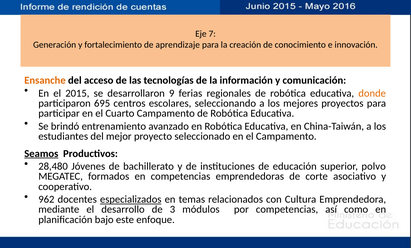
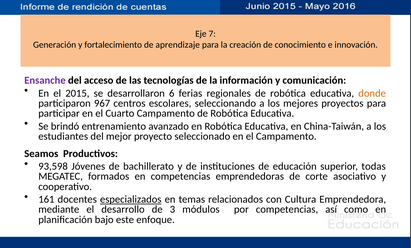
Ensanche colour: orange -> purple (45, 81)
9: 9 -> 6 (172, 93)
695: 695 -> 967 (102, 104)
Seamos underline: present -> none (41, 154)
28,480: 28,480 -> 93,598 (53, 167)
polvo: polvo -> todas (374, 167)
962: 962 -> 161 (46, 200)
